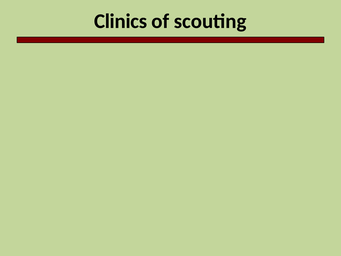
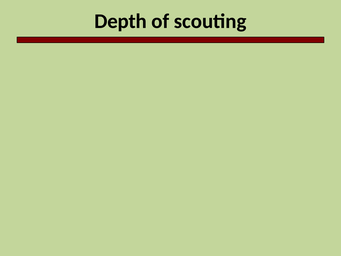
Clinics: Clinics -> Depth (121, 21)
